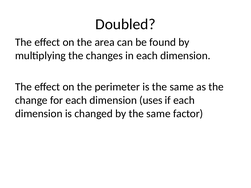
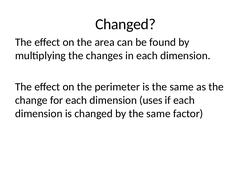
Doubled: Doubled -> Changed (126, 24)
